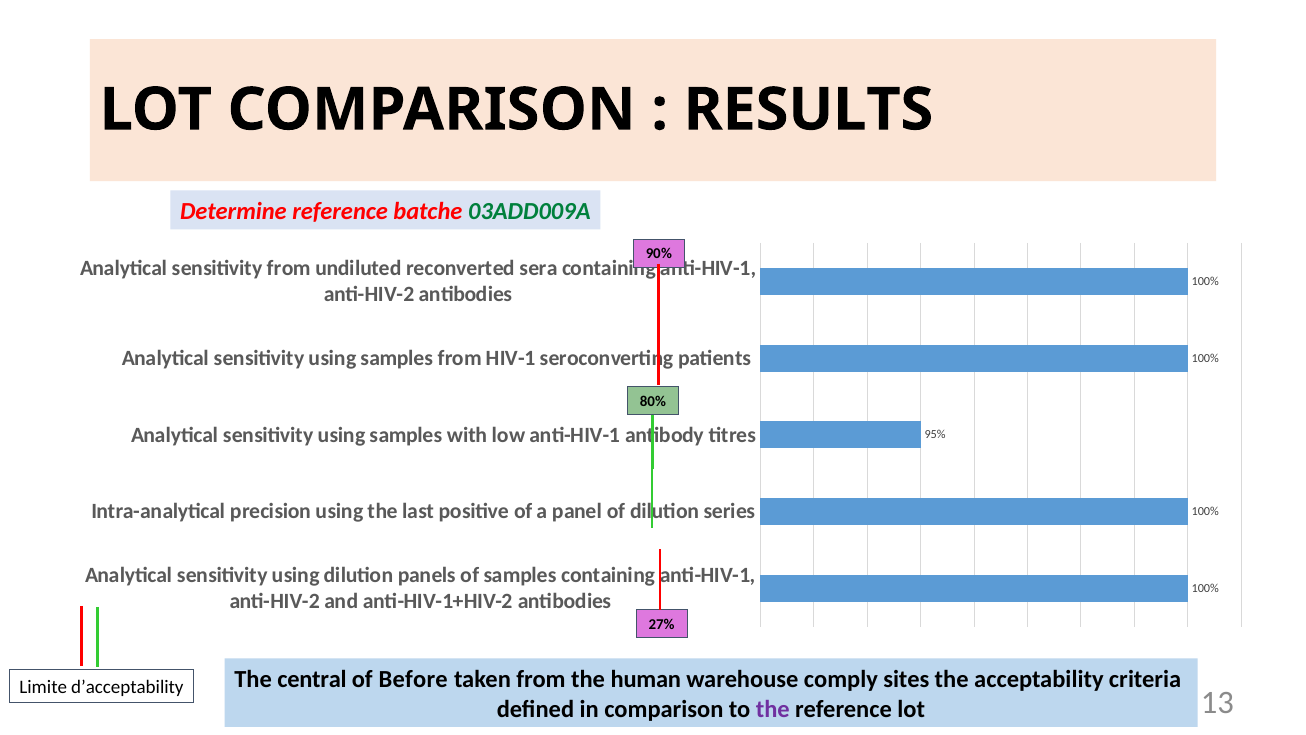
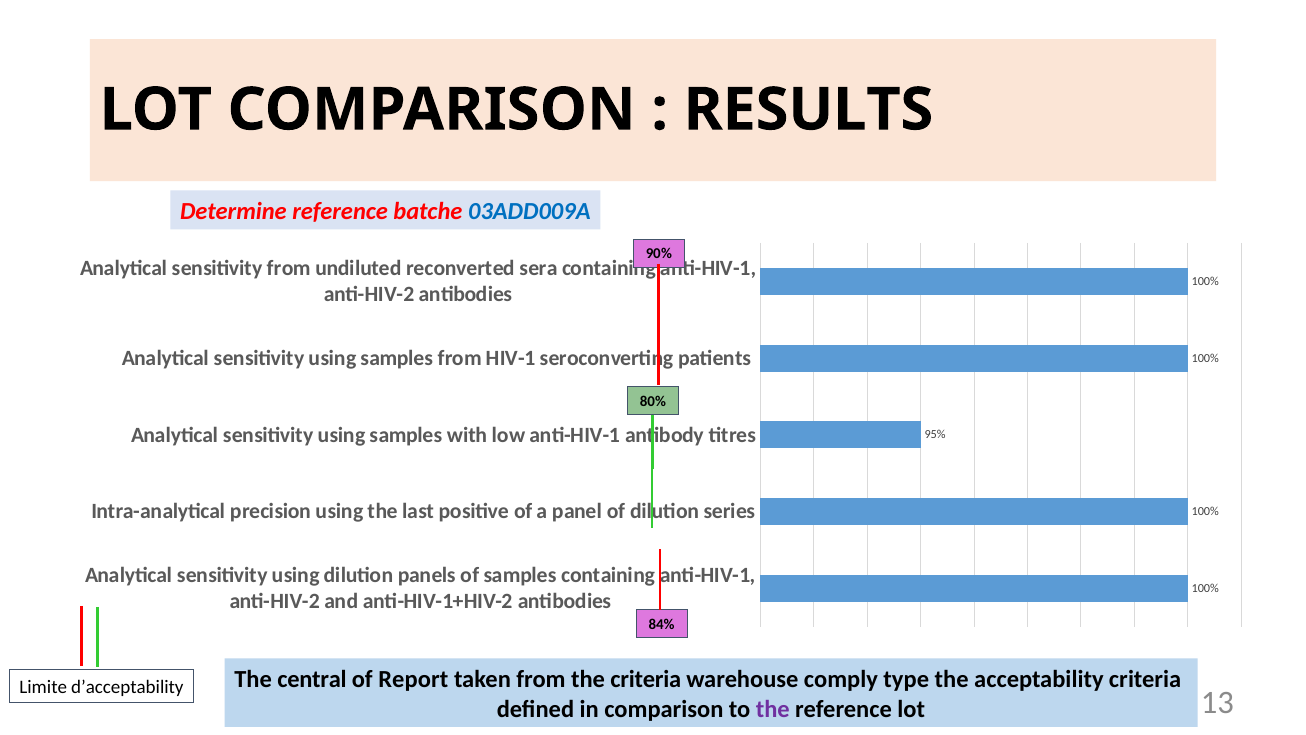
03ADD009A colour: green -> blue (529, 212)
27%: 27% -> 84% (662, 624)
Before: Before -> Report (413, 679)
the human: human -> criteria (646, 679)
sites: sites -> type (906, 679)
